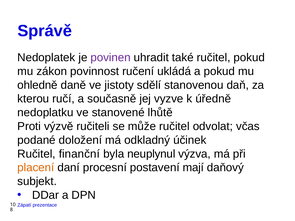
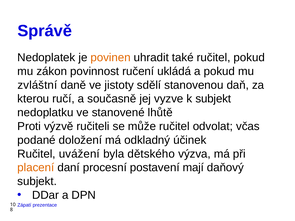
povinen colour: purple -> orange (111, 58)
ohledně: ohledně -> zvláštní (37, 85)
k úředně: úředně -> subjekt (213, 99)
finanční: finanční -> uvážení (79, 154)
neuplynul: neuplynul -> dětského (151, 154)
